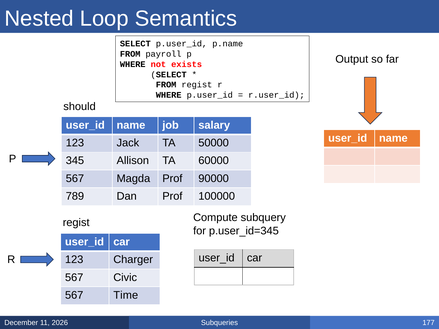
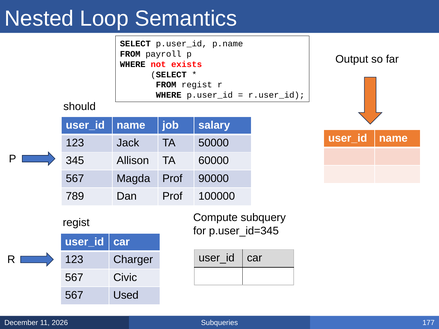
Time: Time -> Used (126, 295)
